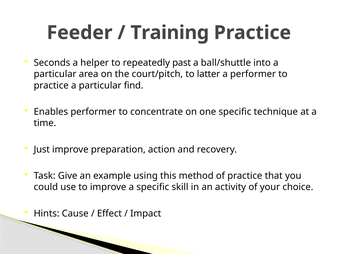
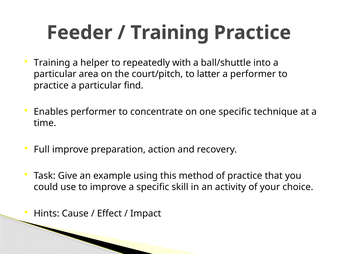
Seconds: Seconds -> Training (52, 63)
past: past -> with (182, 63)
Just: Just -> Full (42, 149)
